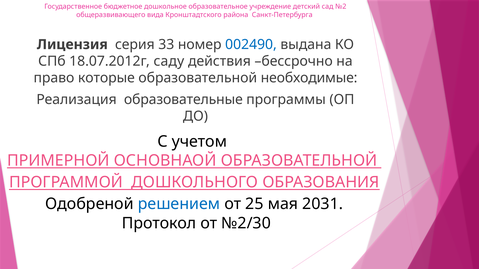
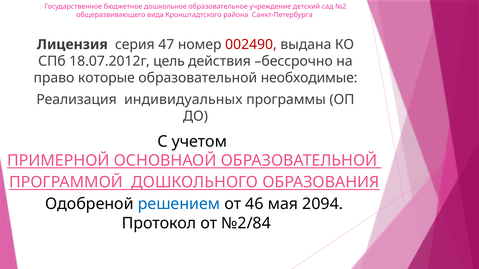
33: 33 -> 47 (166, 45)
002490 colour: blue -> red (251, 45)
саду: саду -> цель (169, 61)
образовательные: образовательные -> индивидуальных (183, 100)
25: 25 -> 46 (254, 204)
2031: 2031 -> 2094 (323, 204)
№2/30: №2/30 -> №2/84 (246, 224)
